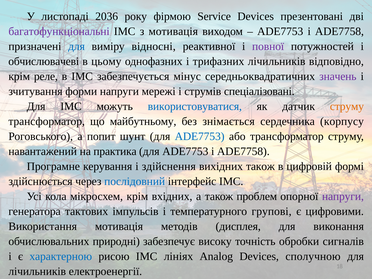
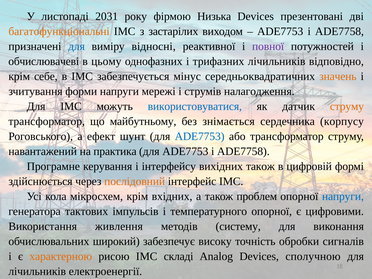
2036: 2036 -> 2031 (107, 16)
Service: Service -> Низька (214, 16)
багатофункціональні colour: purple -> orange (59, 31)
з мотивація: мотивація -> застарілих (173, 31)
реле: реле -> себе (46, 76)
значень colour: purple -> orange (338, 76)
спеціалізовані: спеціалізовані -> налагодження (259, 91)
попит: попит -> ефект (101, 136)
здійснення: здійснення -> інтерфейсу (169, 166)
послідовний colour: blue -> orange (135, 181)
напруги colour: purple -> blue (343, 196)
температурного групові: групові -> опорної (272, 211)
Використання мотивація: мотивація -> живлення (119, 226)
дисплея: дисплея -> систему (238, 226)
природні: природні -> широкий (116, 241)
характерною colour: blue -> orange (61, 256)
лініях: лініях -> складі (179, 256)
